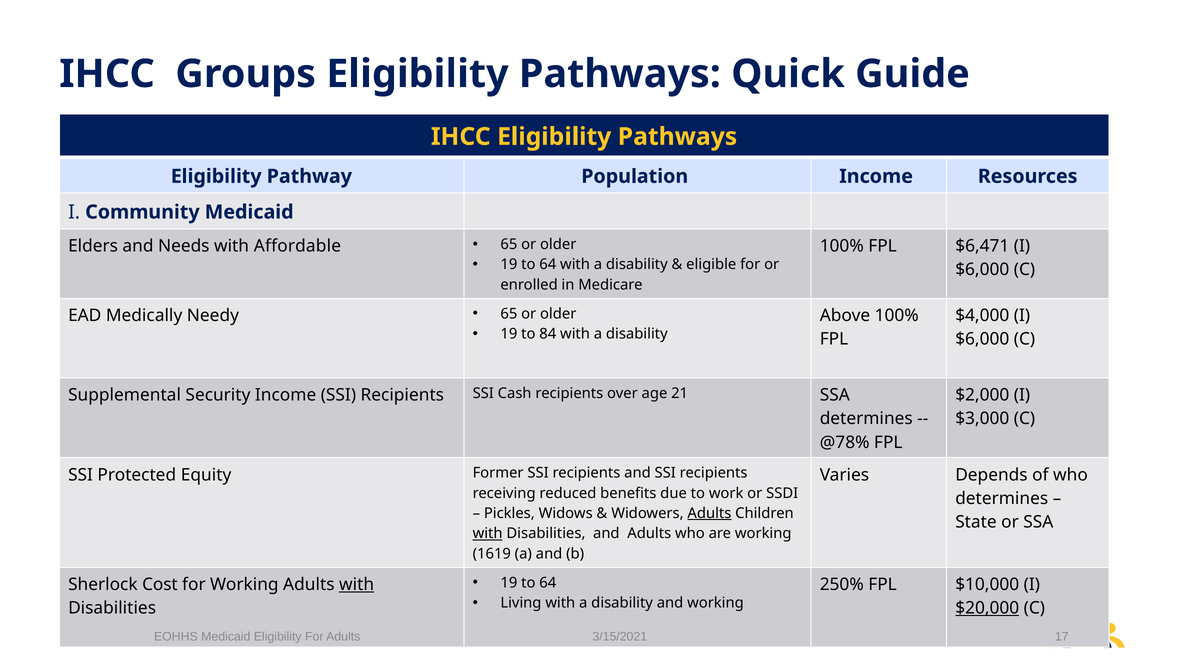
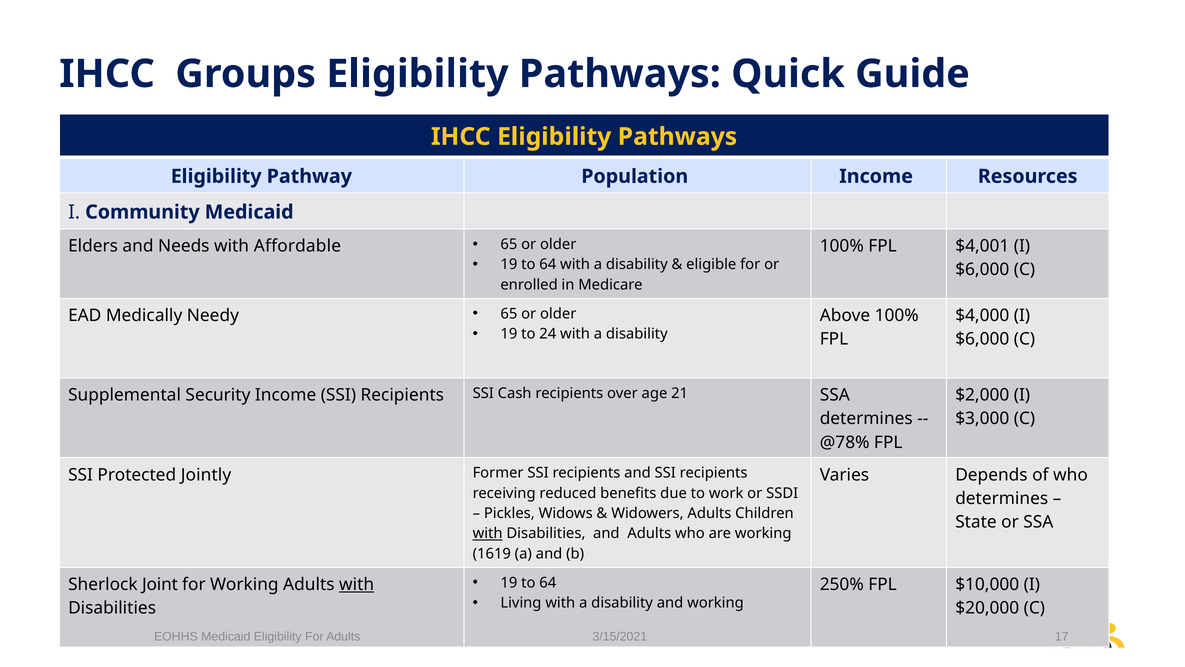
$6,471: $6,471 -> $4,001 (982, 246)
84: 84 -> 24 (548, 334)
Equity: Equity -> Jointly (206, 474)
Adults underline: present -> none (709, 513)
Cost: Cost -> Joint (160, 584)
$20,000 underline: present -> none (987, 608)
